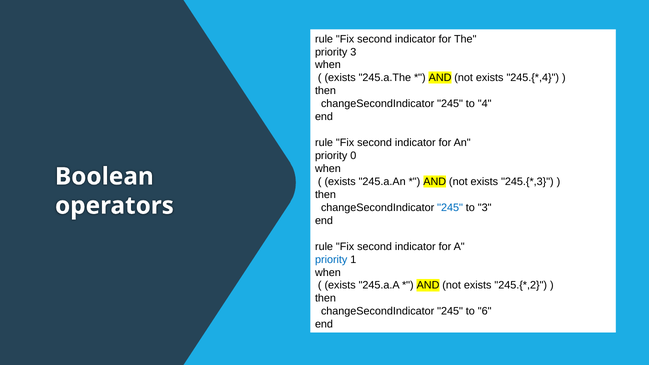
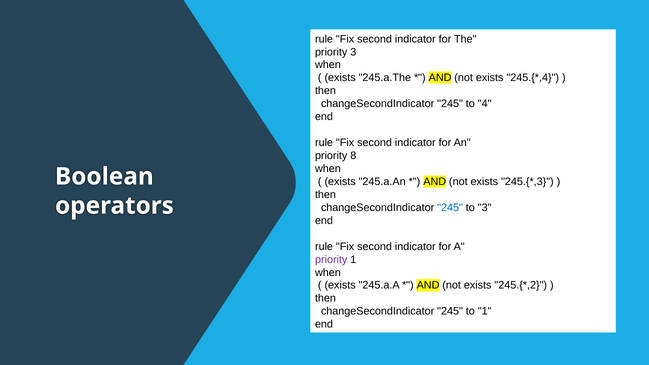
0: 0 -> 8 (353, 156)
priority colour: blue -> purple (331, 260)
to 6: 6 -> 1 (485, 311)
